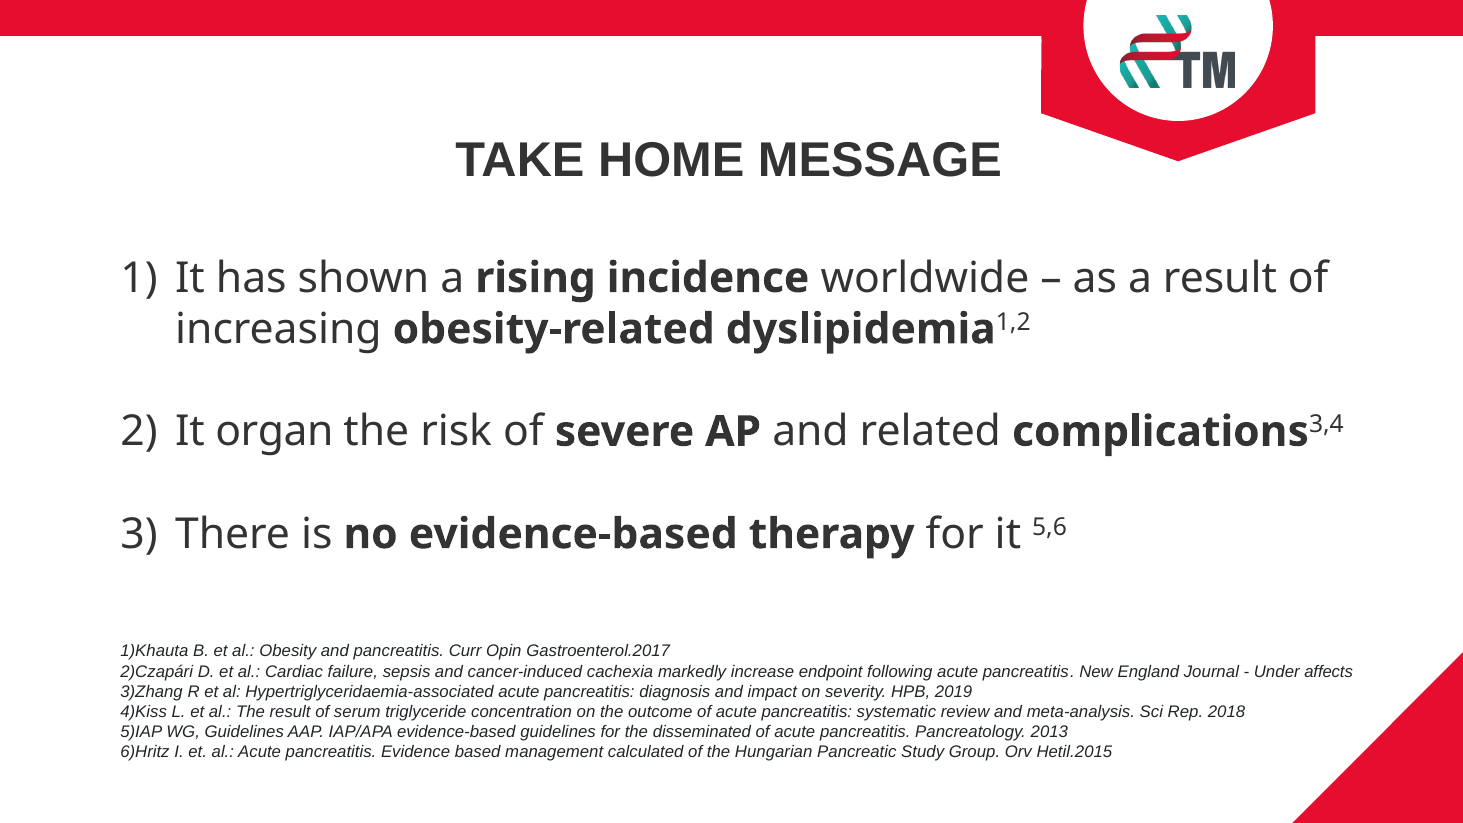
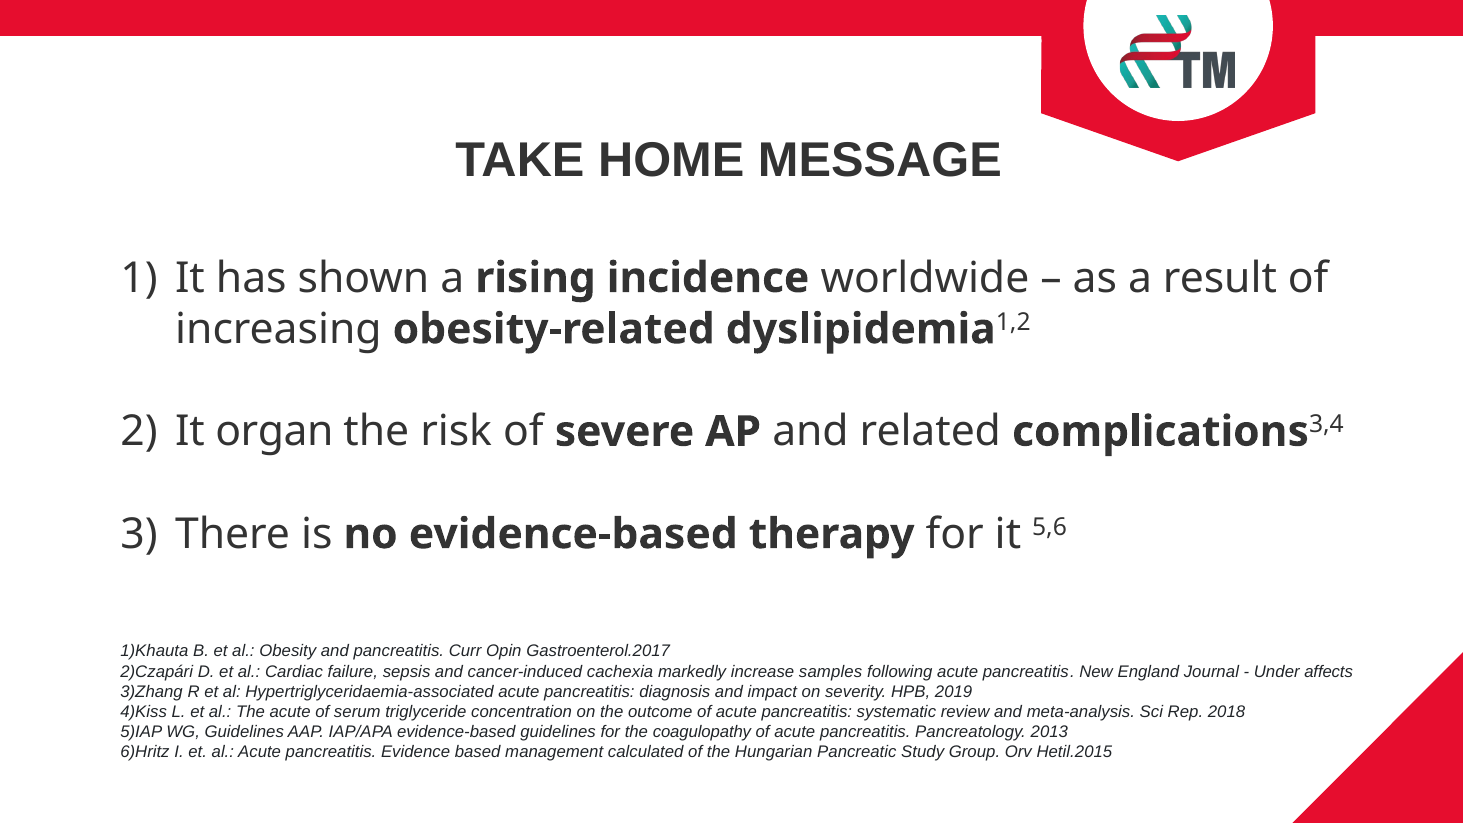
endpoint: endpoint -> samples (831, 671)
The result: result -> acute (290, 712)
disseminated: disseminated -> coagulopathy (702, 732)
